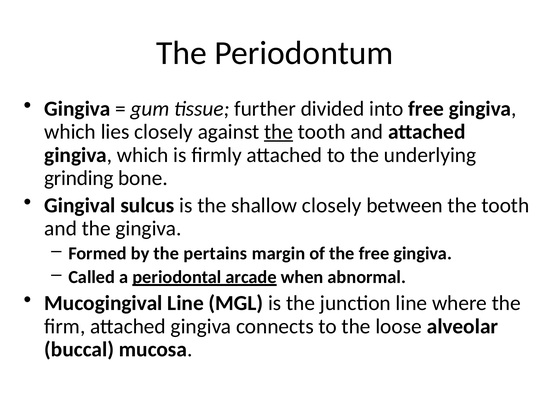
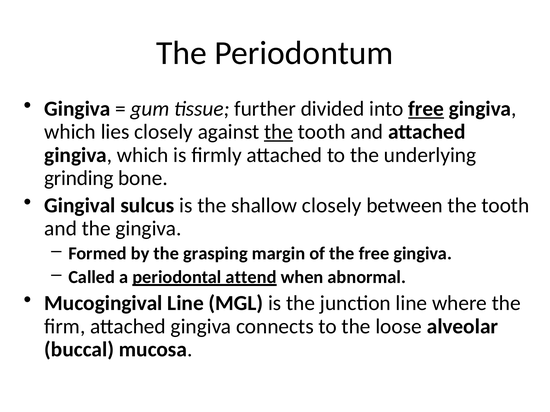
free underline: none -> present (426, 109)
pertains: pertains -> grasping (215, 254)
arcade: arcade -> attend (251, 277)
